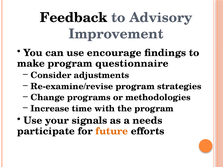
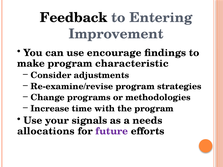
Advisory: Advisory -> Entering (161, 18)
questionnaire: questionnaire -> characteristic (132, 64)
participate: participate -> allocations (46, 131)
future colour: orange -> purple (112, 131)
